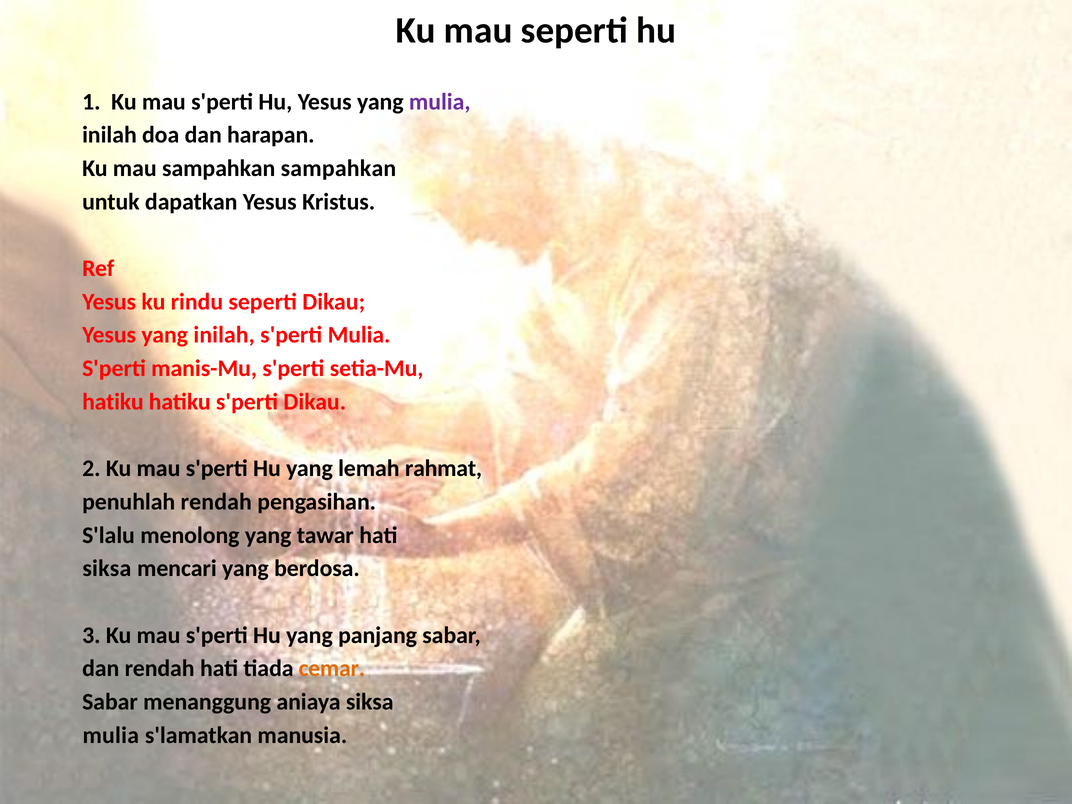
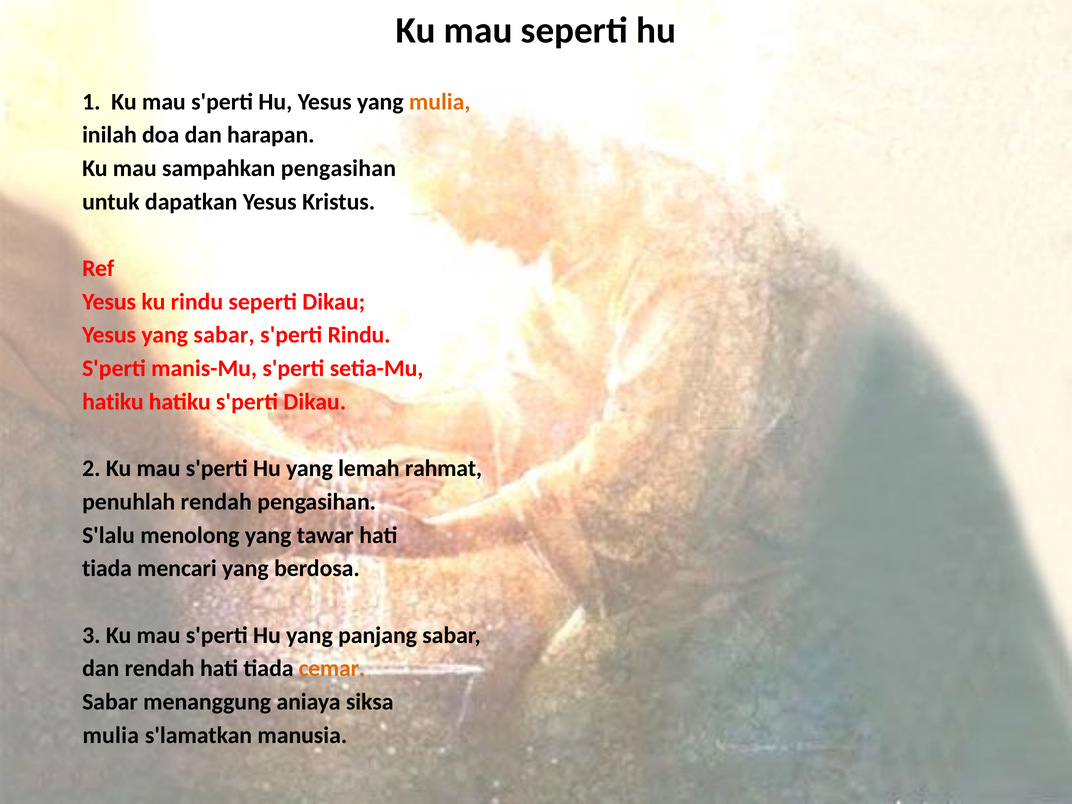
mulia colour: purple -> orange (440, 102)
sampahkan sampahkan: sampahkan -> pengasihan (338, 168)
yang inilah: inilah -> sabar (224, 335)
s'perti Mulia: Mulia -> Rindu (359, 335)
siksa: siksa -> tiada (107, 568)
